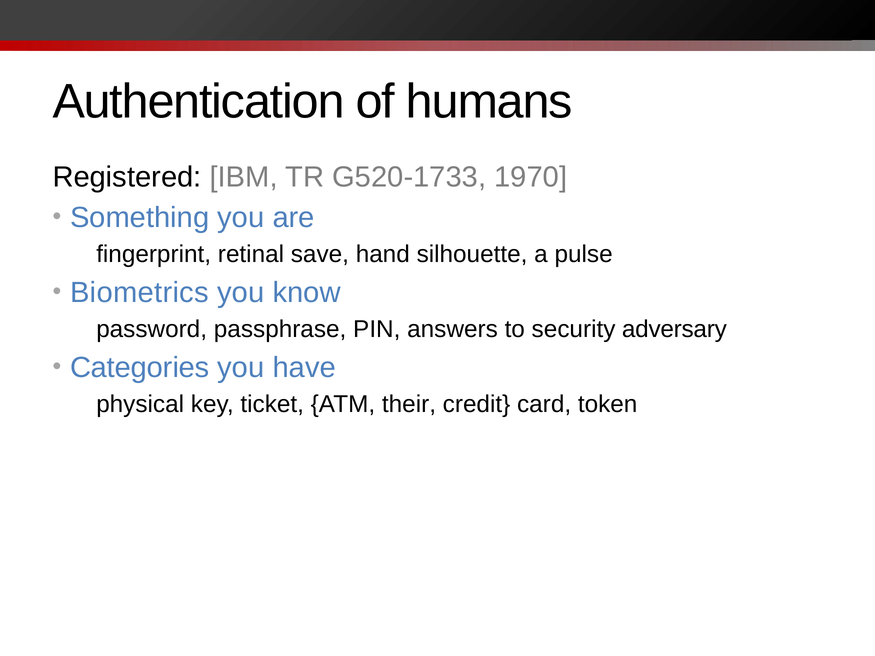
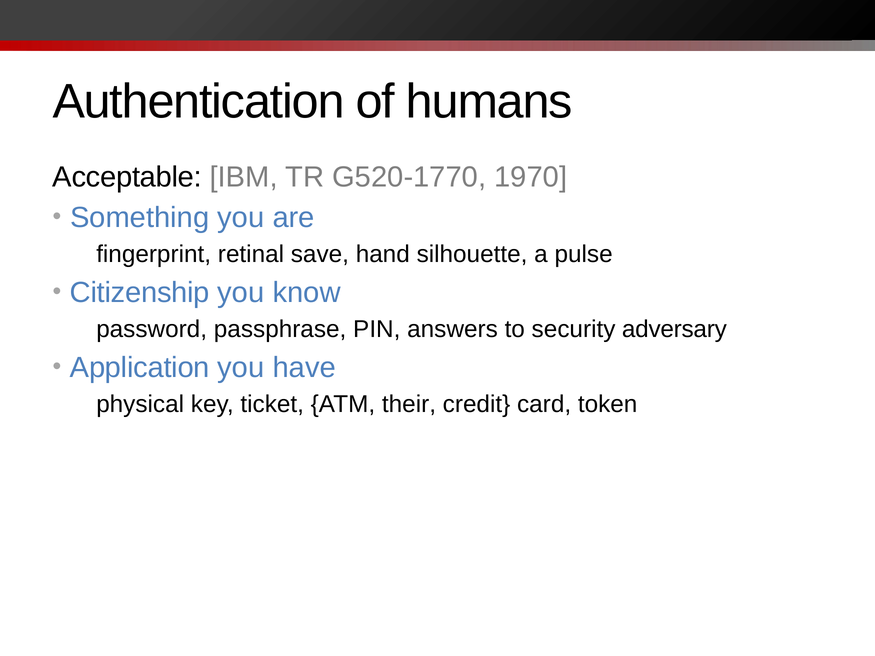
Registered: Registered -> Acceptable (127, 177)
G520-1733: G520-1733 -> G520-1770 (409, 177)
Biometrics: Biometrics -> Citizenship (140, 293)
Categories: Categories -> Application (140, 368)
